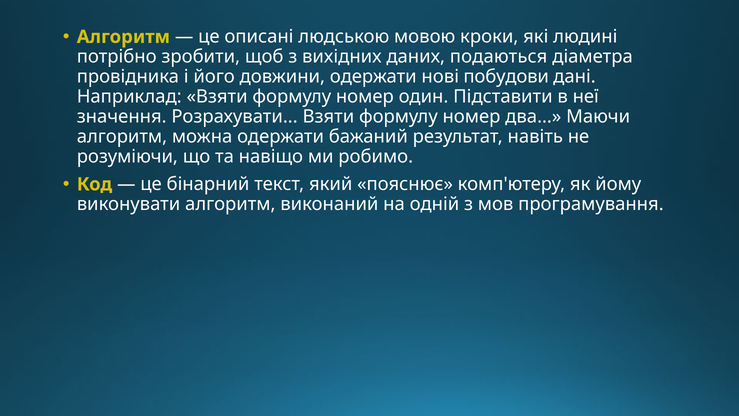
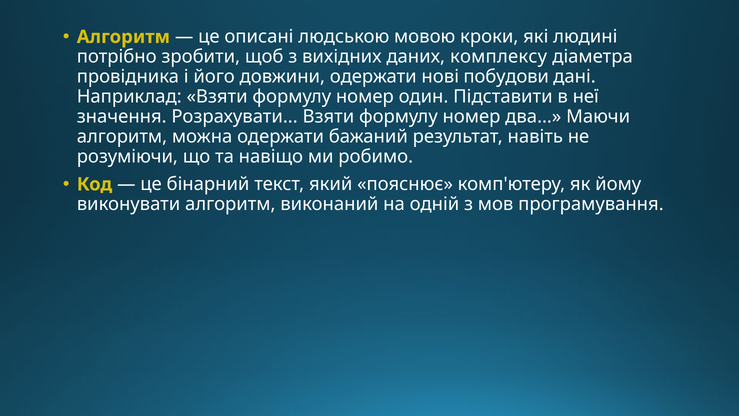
подаються: подаються -> комплексу (499, 57)
